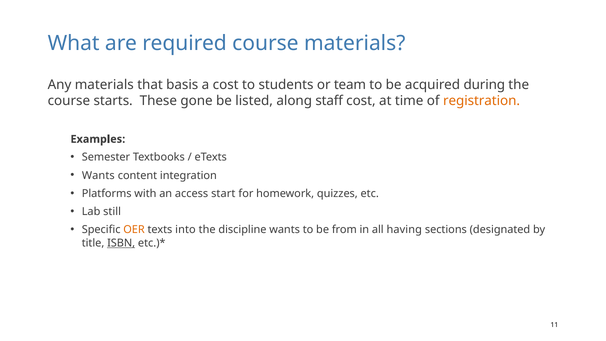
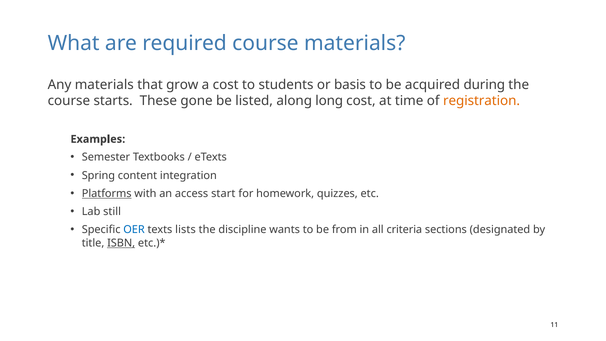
basis: basis -> grow (182, 85)
team: team -> basis (350, 85)
staff: staff -> long (329, 101)
Wants: Wants -> Spring (98, 175)
Platforms underline: none -> present (107, 194)
OER colour: orange -> blue (134, 230)
into: into -> lists (185, 230)
having: having -> criteria (404, 230)
